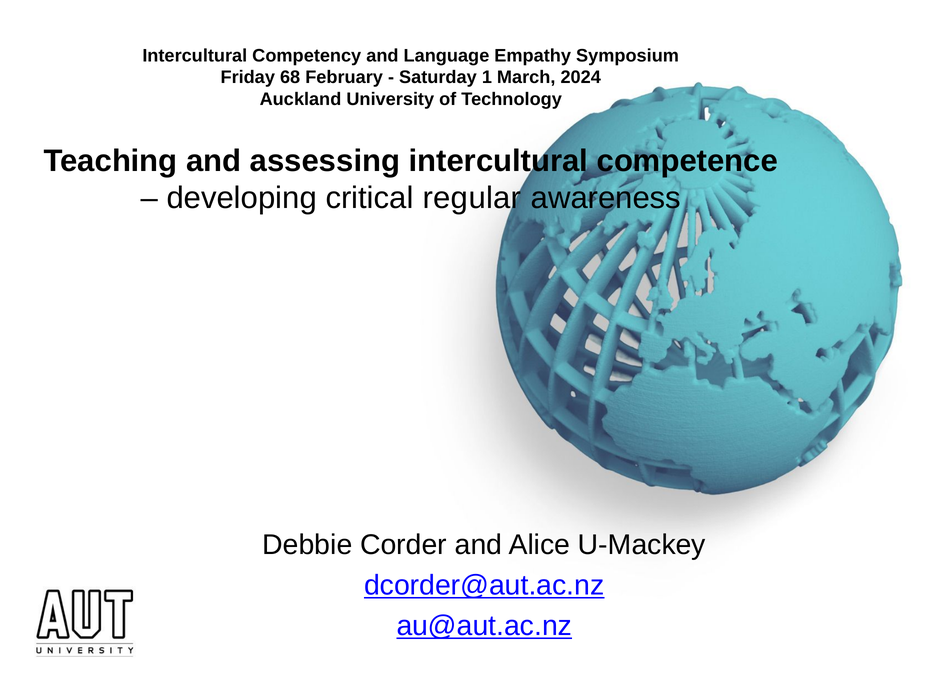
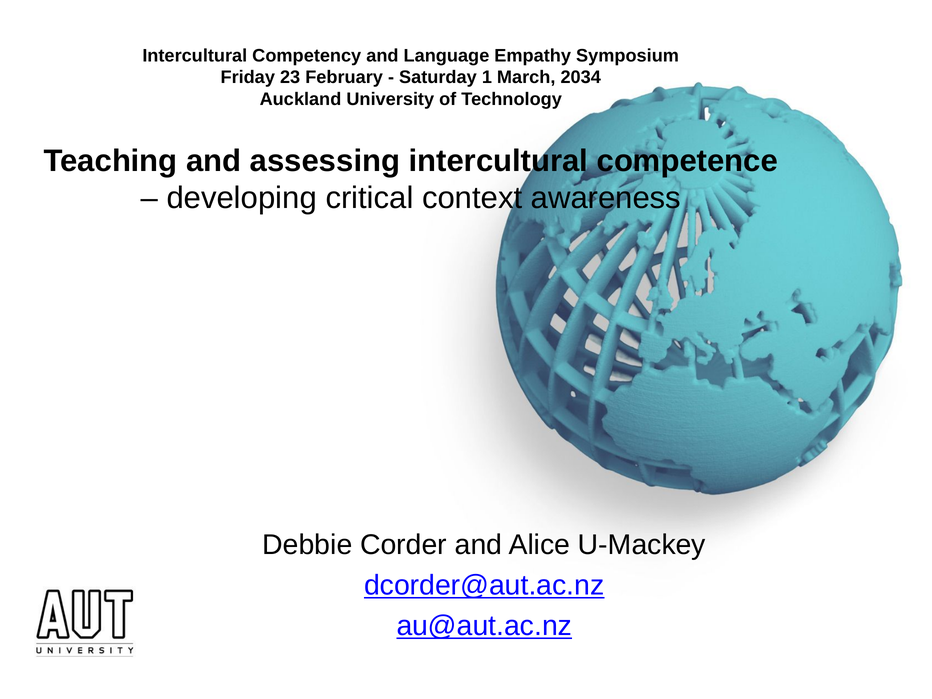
68: 68 -> 23 (290, 77)
2024: 2024 -> 2034 (581, 77)
regular: regular -> context (472, 198)
